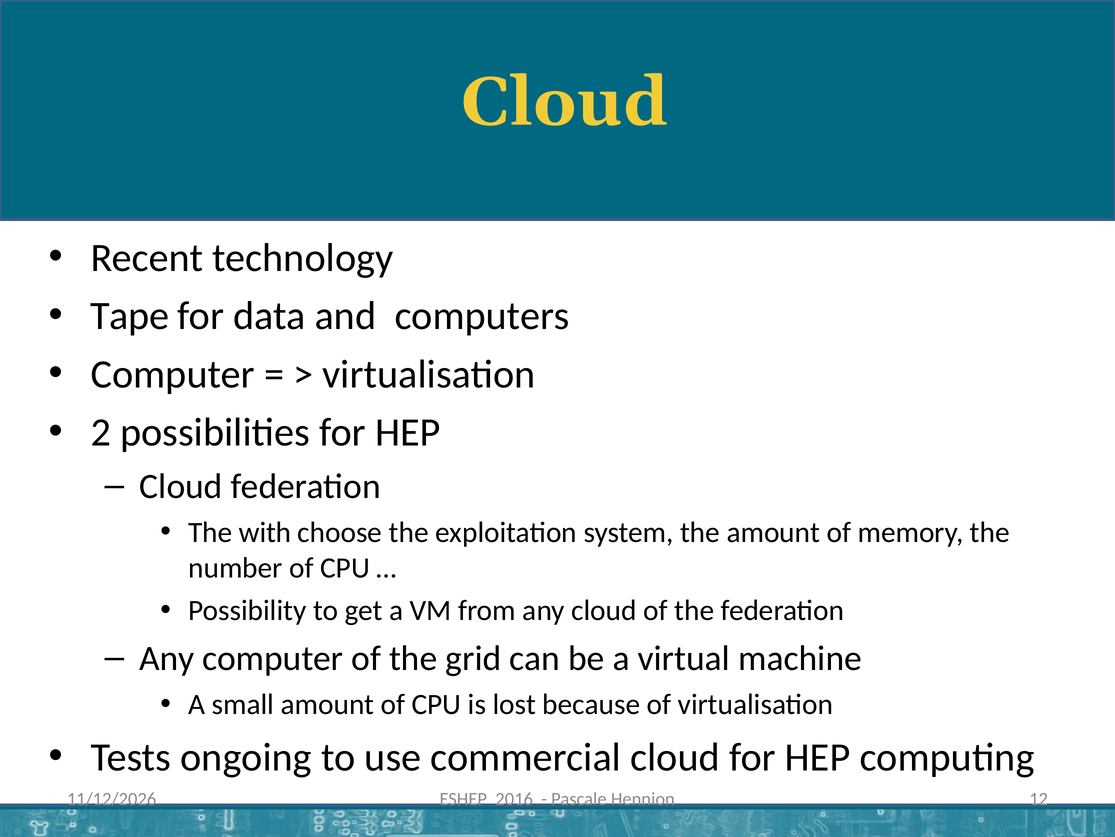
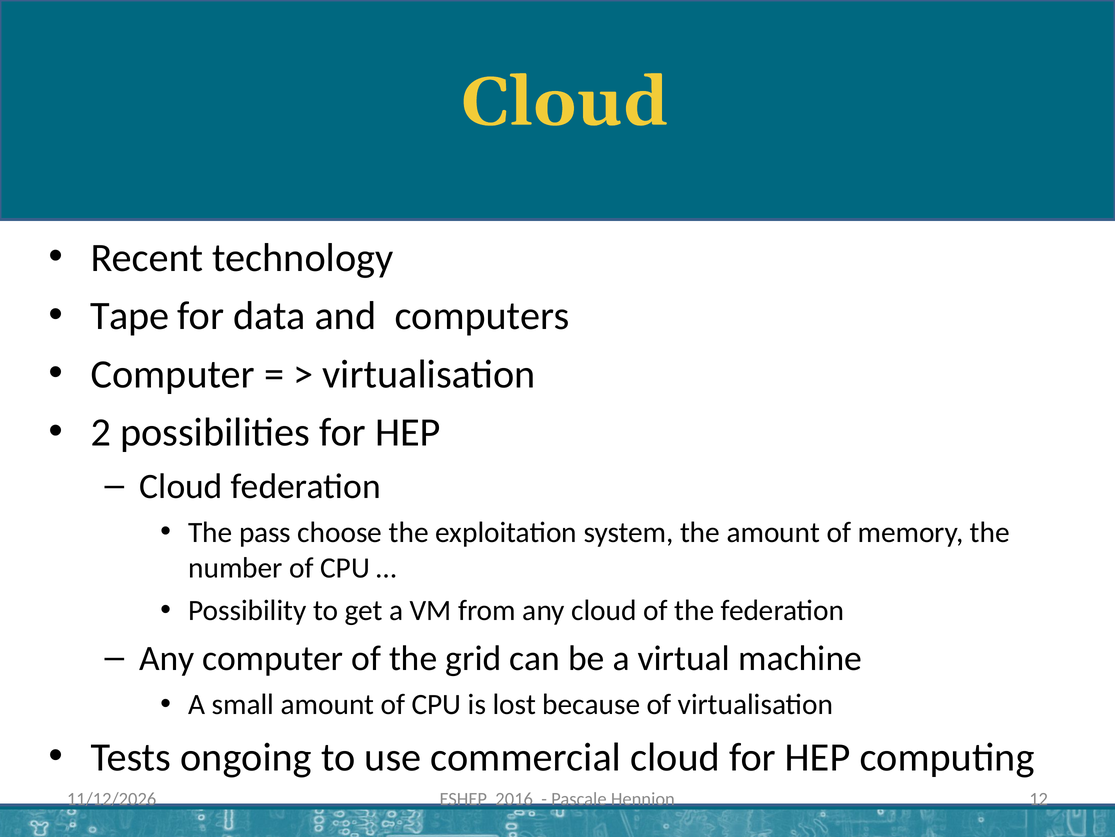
with: with -> pass (265, 532)
